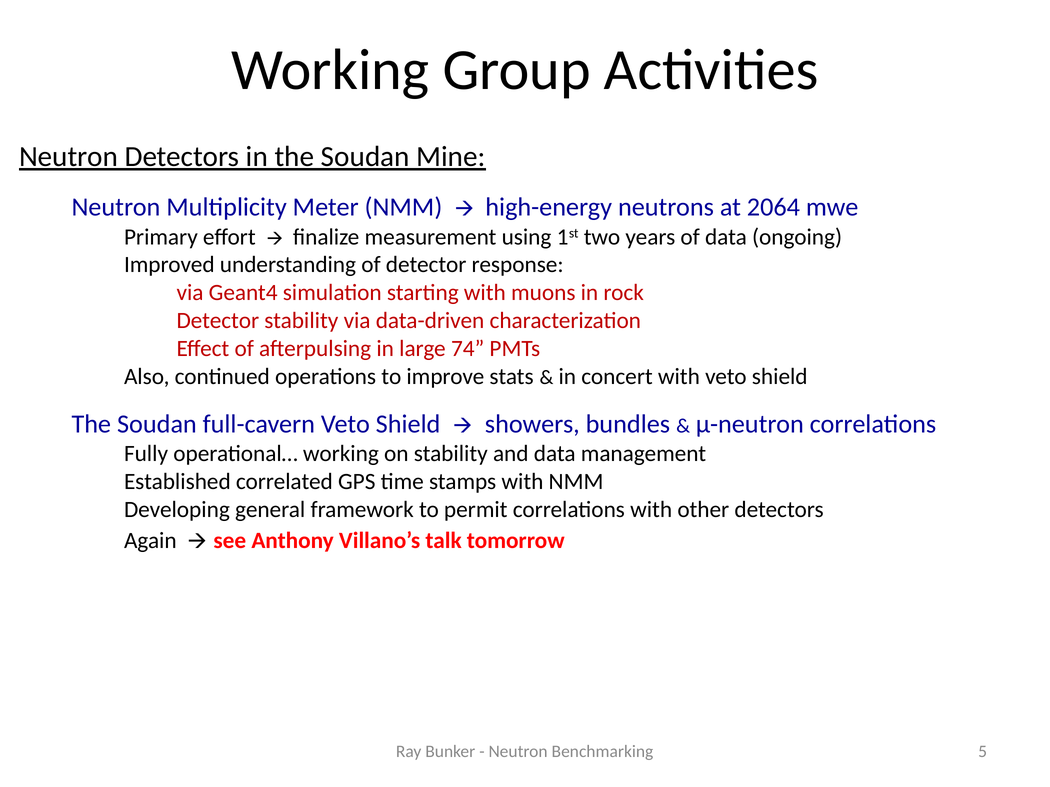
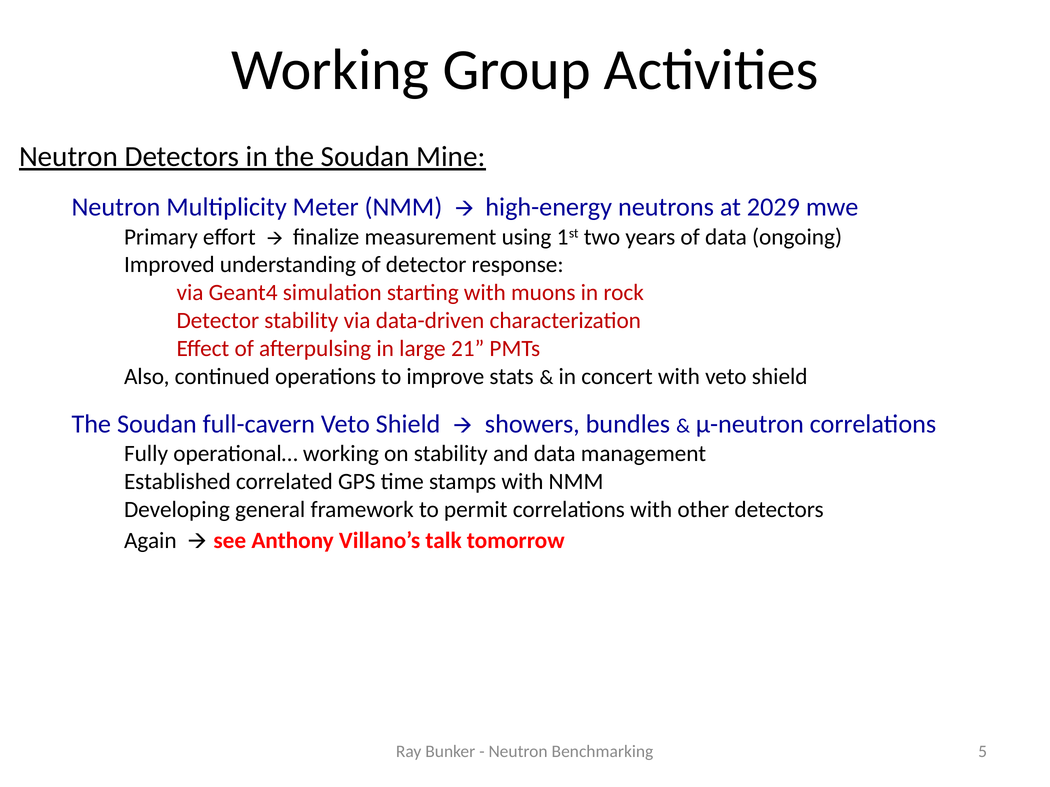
2064: 2064 -> 2029 (773, 207)
74: 74 -> 21 (468, 349)
